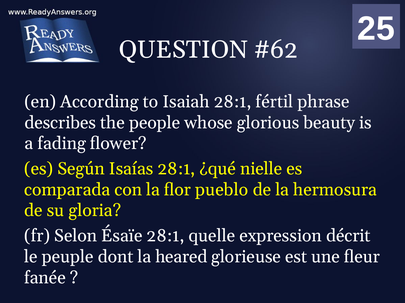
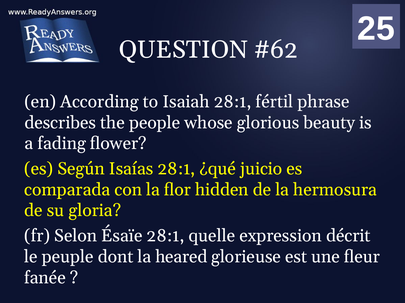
nielle: nielle -> juicio (261, 169)
pueblo: pueblo -> hidden (222, 190)
